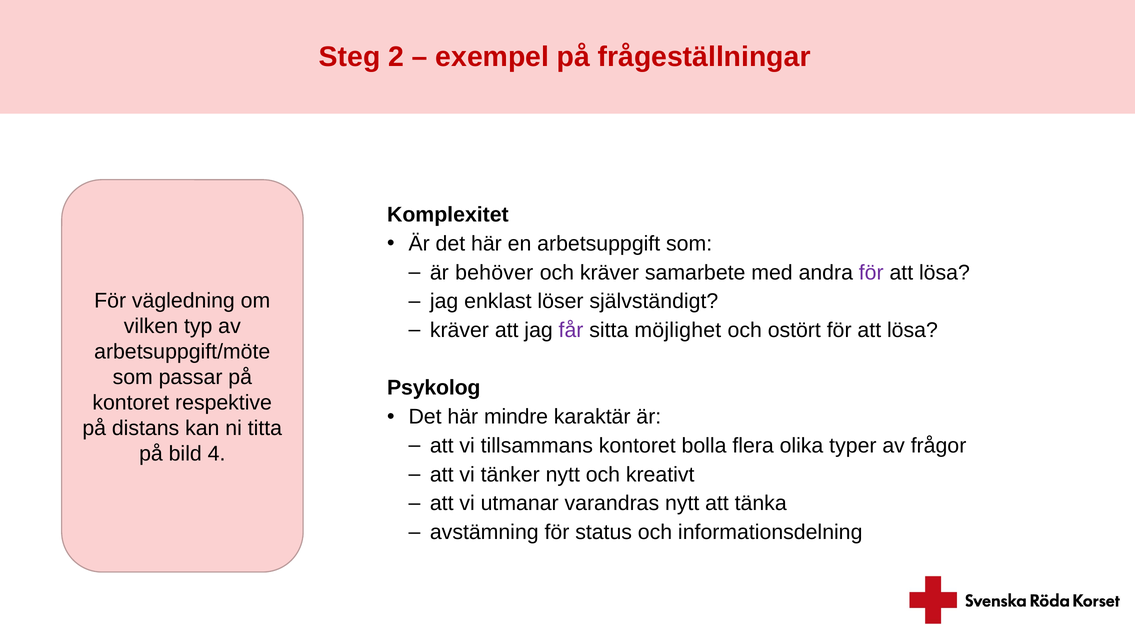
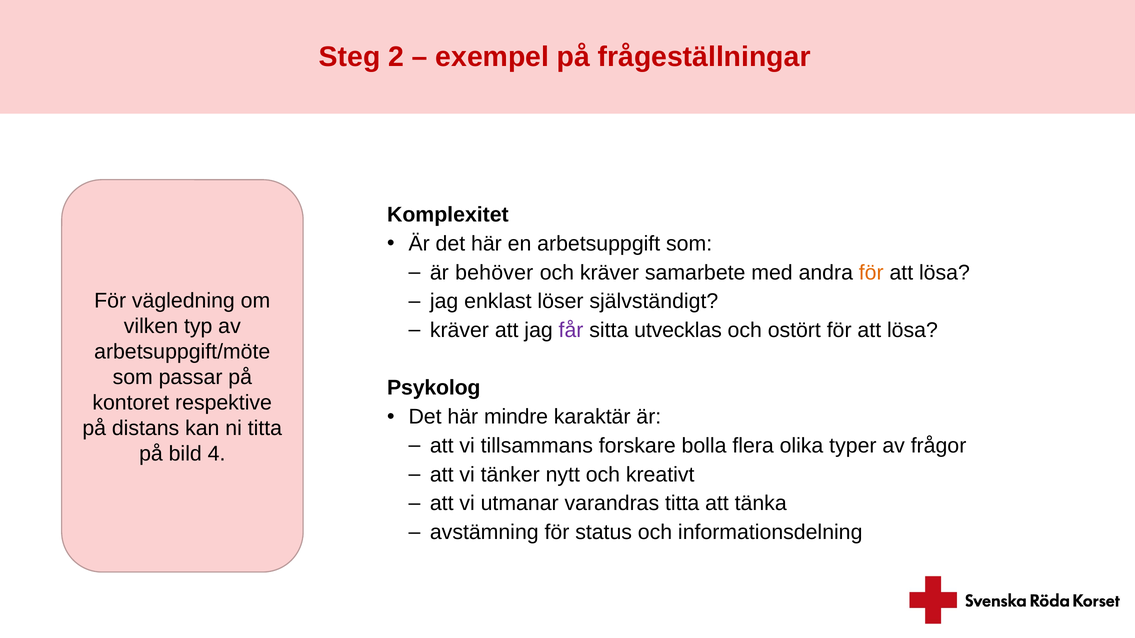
för colour: purple -> orange (871, 273)
möjlighet: möjlighet -> utvecklas (678, 330)
tillsammans kontoret: kontoret -> forskare (637, 446)
varandras nytt: nytt -> titta (682, 504)
